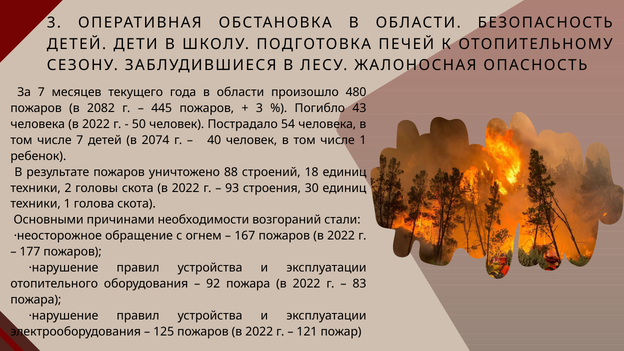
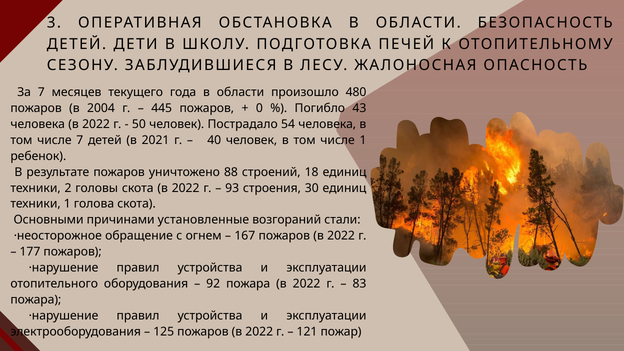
2082: 2082 -> 2004 (101, 108)
3: 3 -> 0 (259, 108)
2074: 2074 -> 2021 (156, 140)
необходимости: необходимости -> установленные (203, 220)
